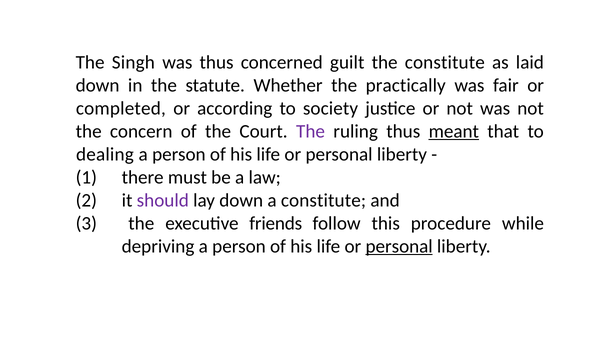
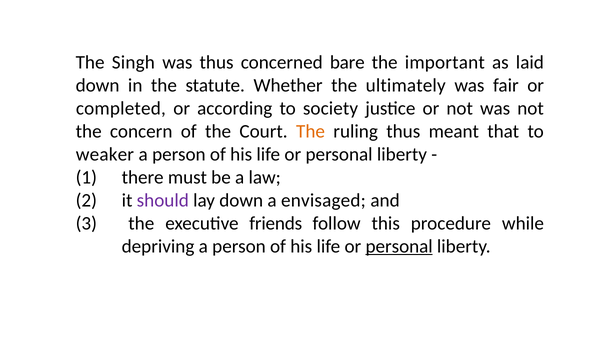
guilt: guilt -> bare (347, 62)
the constitute: constitute -> important (445, 62)
practically: practically -> ultimately (406, 85)
The colour: purple -> orange (311, 131)
meant underline: present -> none (454, 131)
dealing: dealing -> weaker (105, 154)
a constitute: constitute -> envisaged (323, 200)
